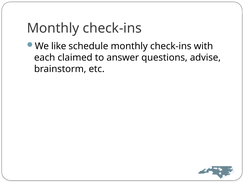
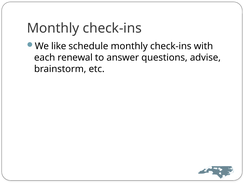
claimed: claimed -> renewal (75, 58)
